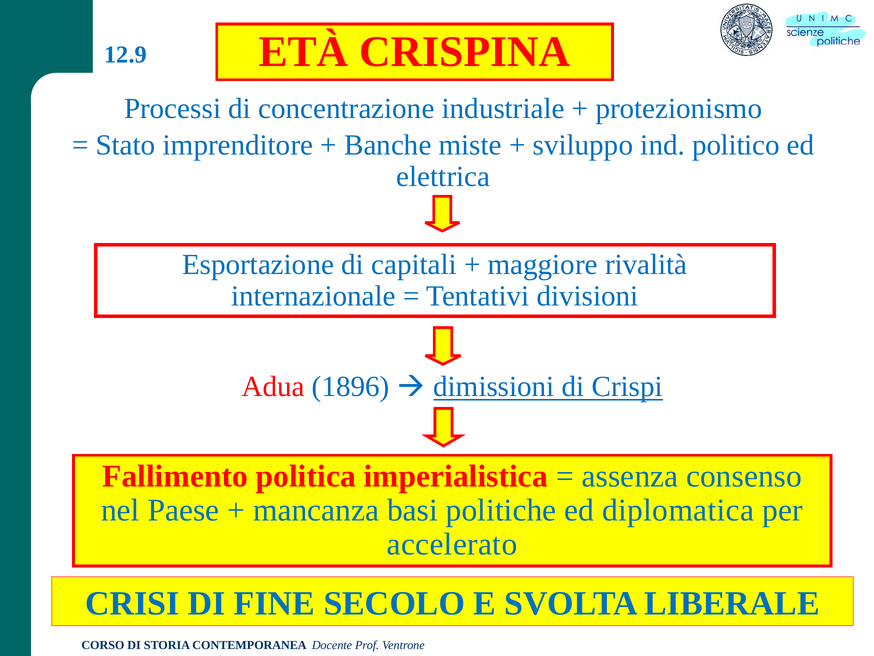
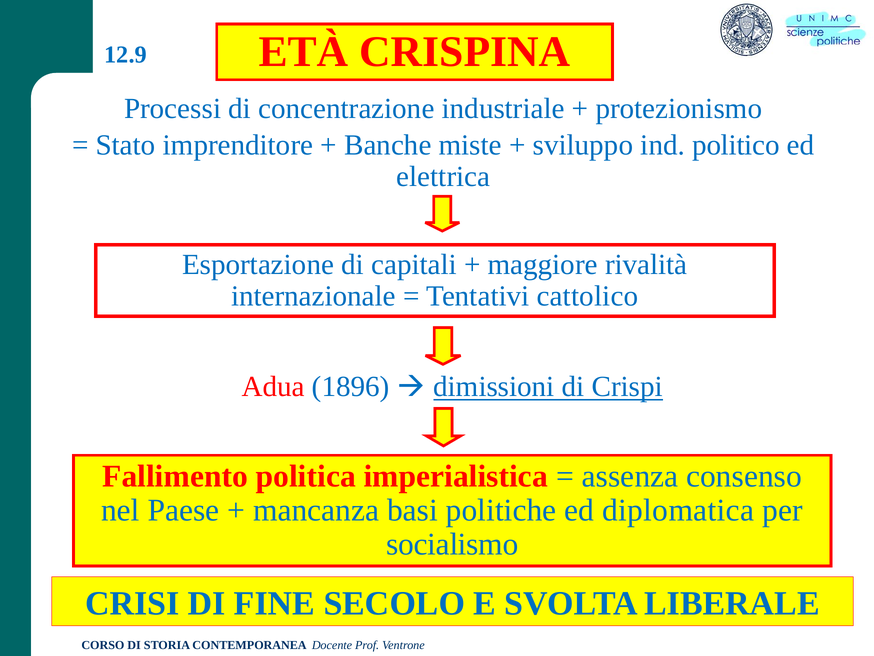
divisioni: divisioni -> cattolico (587, 296)
accelerato: accelerato -> socialismo (452, 544)
